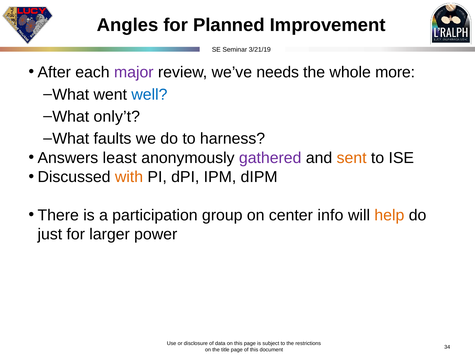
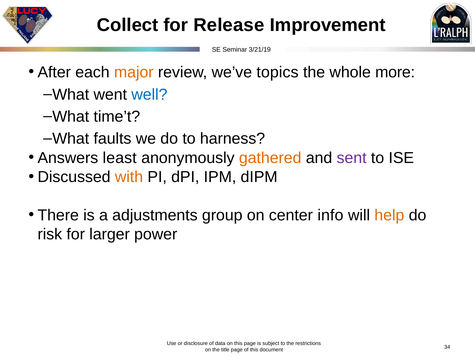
Angles: Angles -> Collect (128, 25)
Planned: Planned -> Release (229, 25)
major colour: purple -> orange (134, 72)
needs: needs -> topics (278, 72)
only’t: only’t -> time’t (117, 117)
gathered colour: purple -> orange (270, 158)
sent colour: orange -> purple (352, 158)
participation: participation -> adjustments (155, 215)
just: just -> risk (50, 234)
